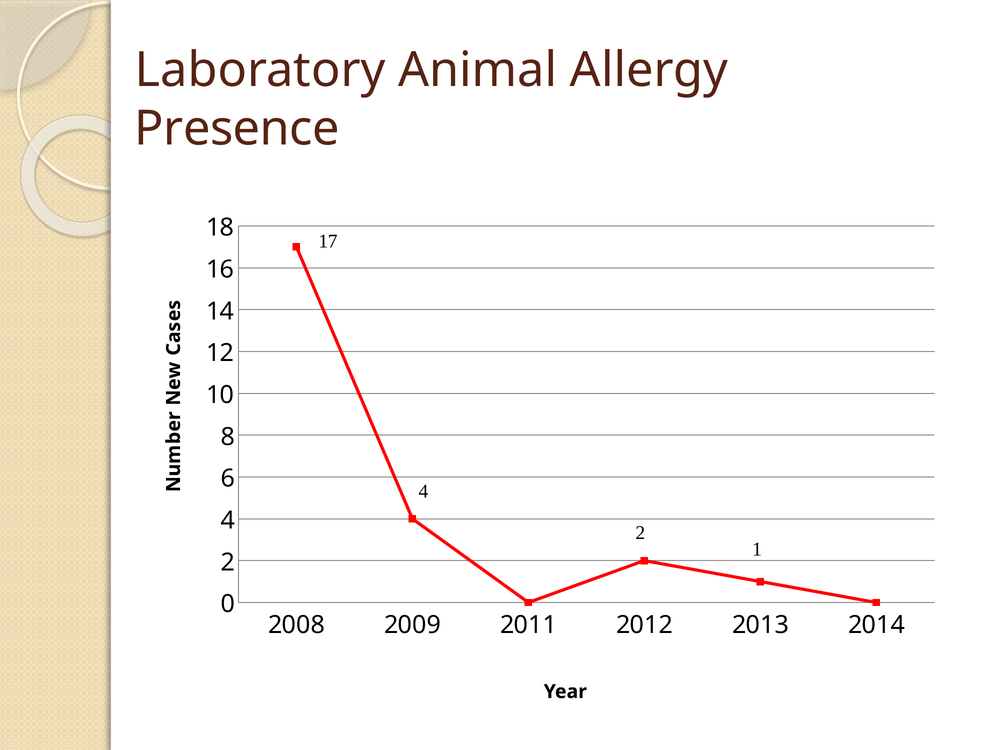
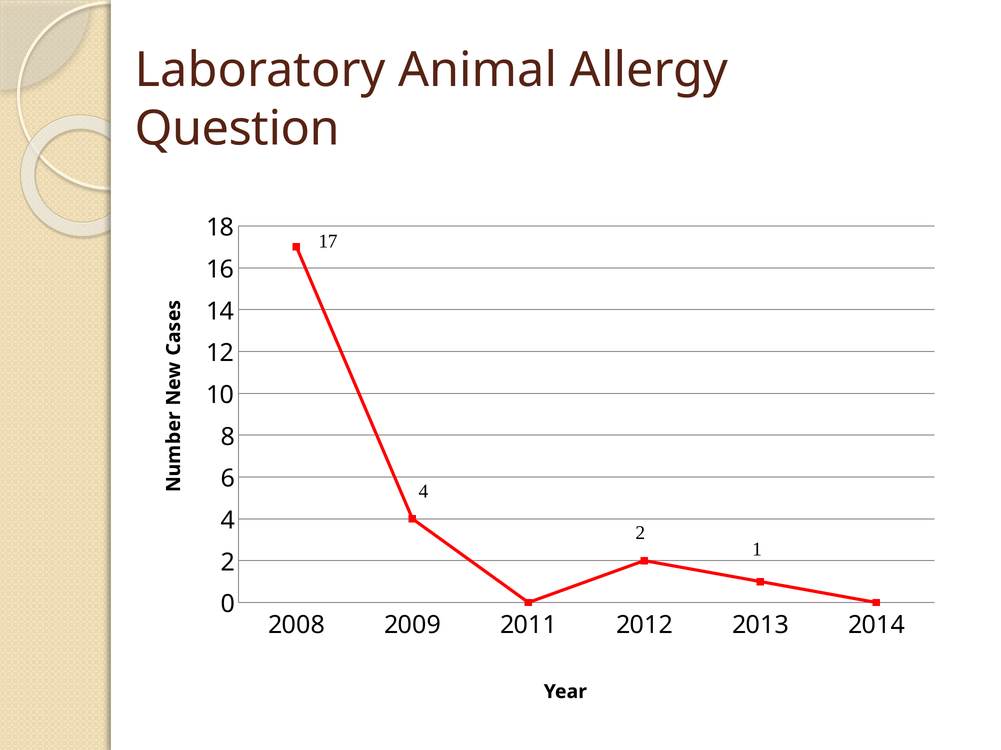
Presence: Presence -> Question (237, 129)
